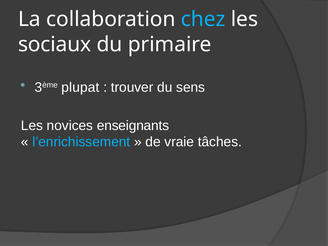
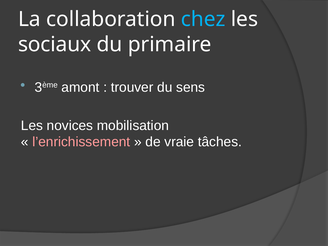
plupat: plupat -> amont (80, 87)
enseignants: enseignants -> mobilisation (133, 126)
l’enrichissement colour: light blue -> pink (81, 142)
